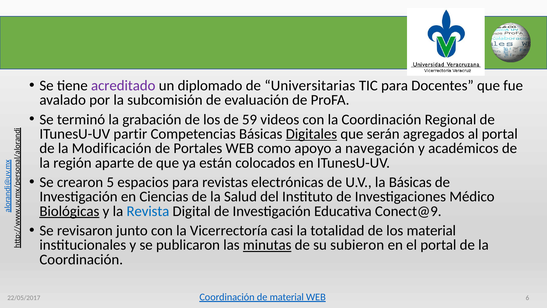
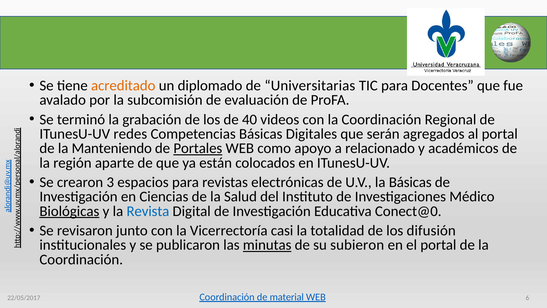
acreditado colour: purple -> orange (123, 86)
59: 59 -> 40 (250, 119)
partir: partir -> redes (130, 134)
Digitales underline: present -> none (311, 134)
Modificación: Modificación -> Manteniendo (112, 148)
Portales underline: none -> present (198, 148)
navegación: navegación -> relacionado (380, 148)
5: 5 -> 3 (110, 182)
Conect@9: Conect@9 -> Conect@0 (408, 211)
los material: material -> difusión (431, 230)
